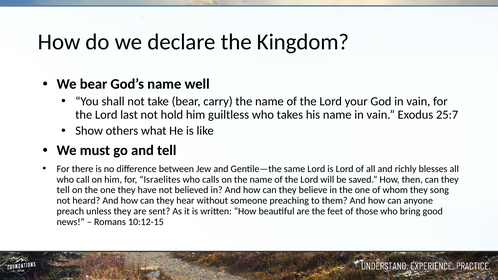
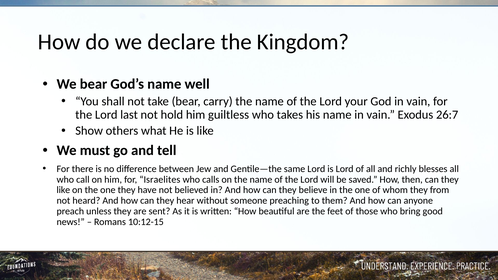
25:7: 25:7 -> 26:7 (447, 115)
tell: tell -> like (63, 190)
song: song -> from (440, 190)
